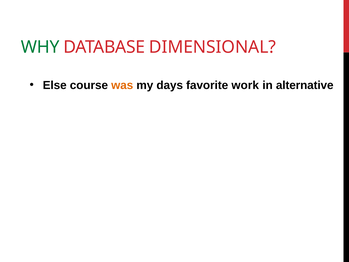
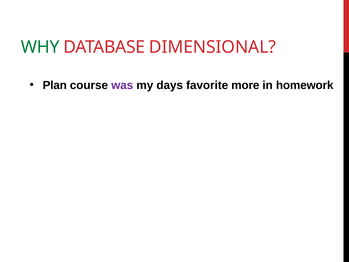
Else: Else -> Plan (55, 85)
was colour: orange -> purple (122, 85)
work: work -> more (245, 85)
alternative: alternative -> homework (305, 85)
